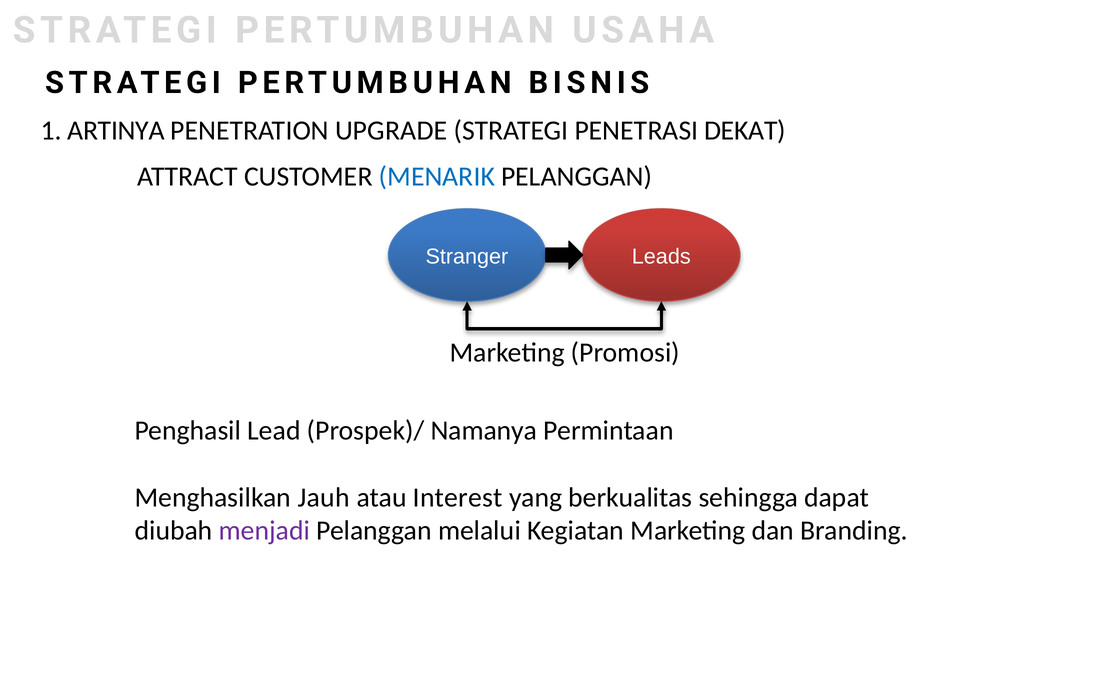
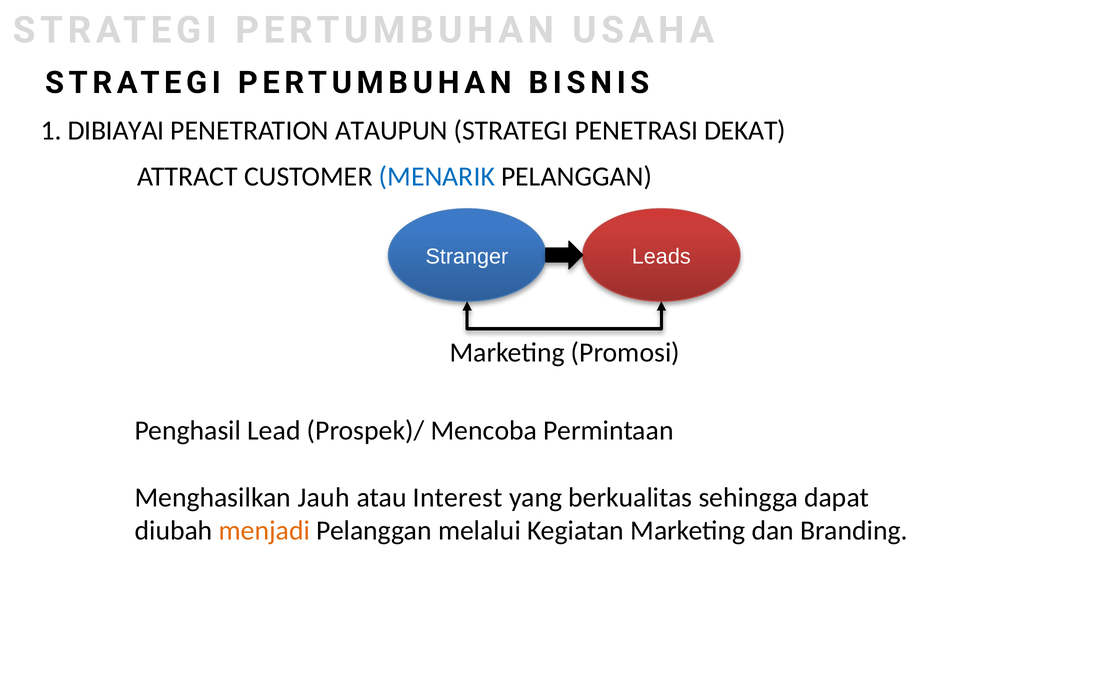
ARTINYA: ARTINYA -> DIBIAYAI (116, 130)
UPGRADE: UPGRADE -> ATAUPUN (391, 130)
Namanya: Namanya -> Mencoba (484, 431)
menjadi colour: purple -> orange (264, 531)
